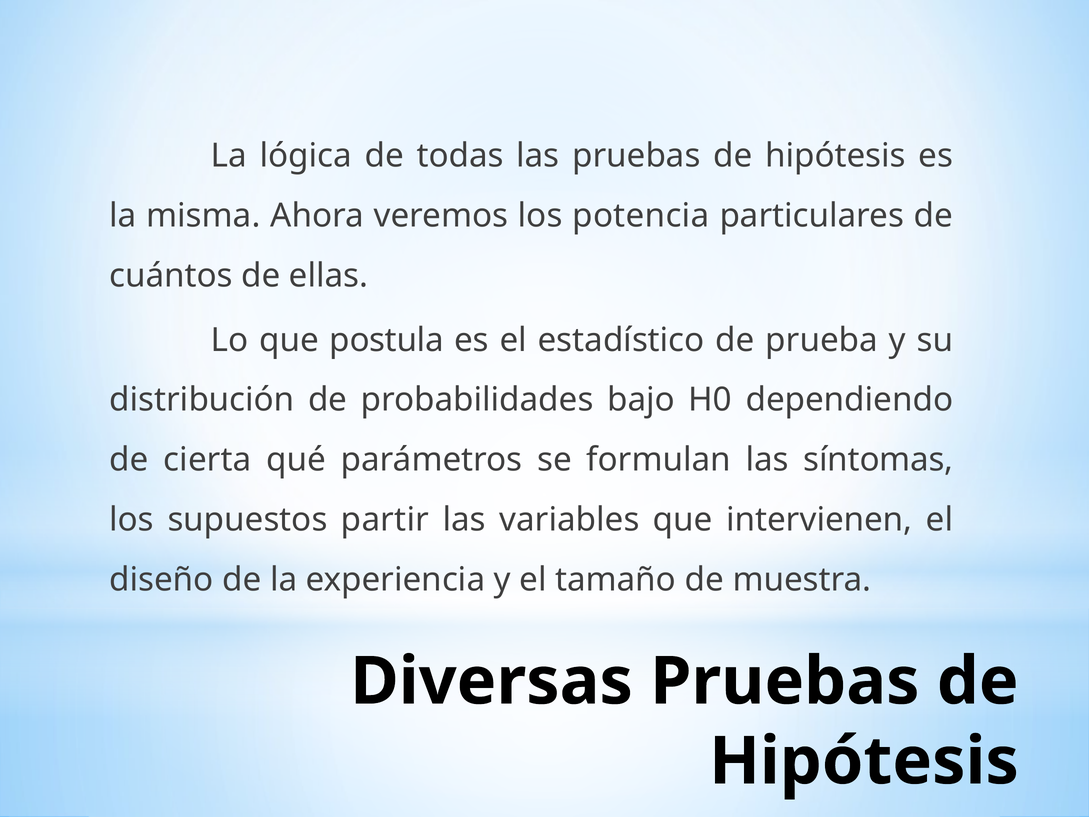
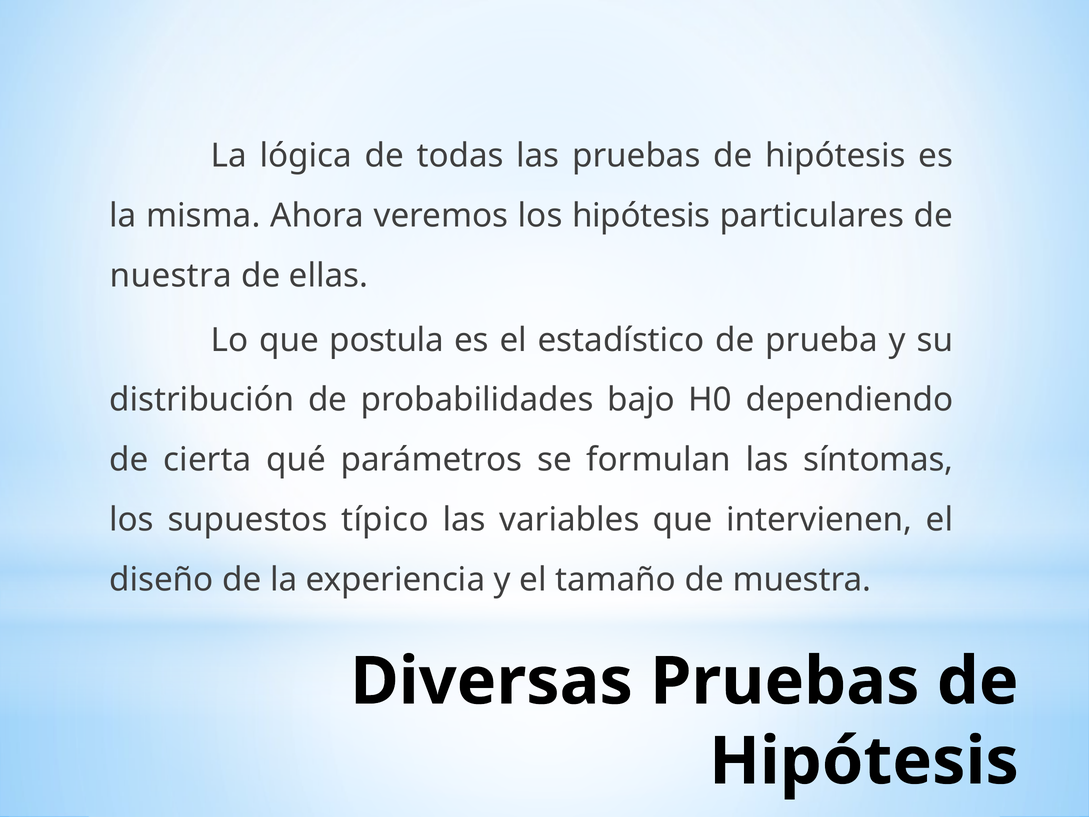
los potencia: potencia -> hipótesis (641, 216)
cuántos: cuántos -> nuestra (171, 276)
partir: partir -> típico (385, 520)
